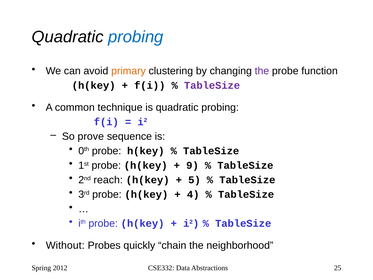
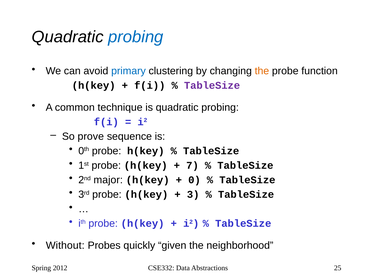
primary colour: orange -> blue (128, 71)
the colour: purple -> orange (262, 71)
9: 9 -> 7 (192, 165)
reach: reach -> major (108, 180)
5: 5 -> 0 (194, 180)
4: 4 -> 3 (193, 194)
chain: chain -> given (172, 245)
